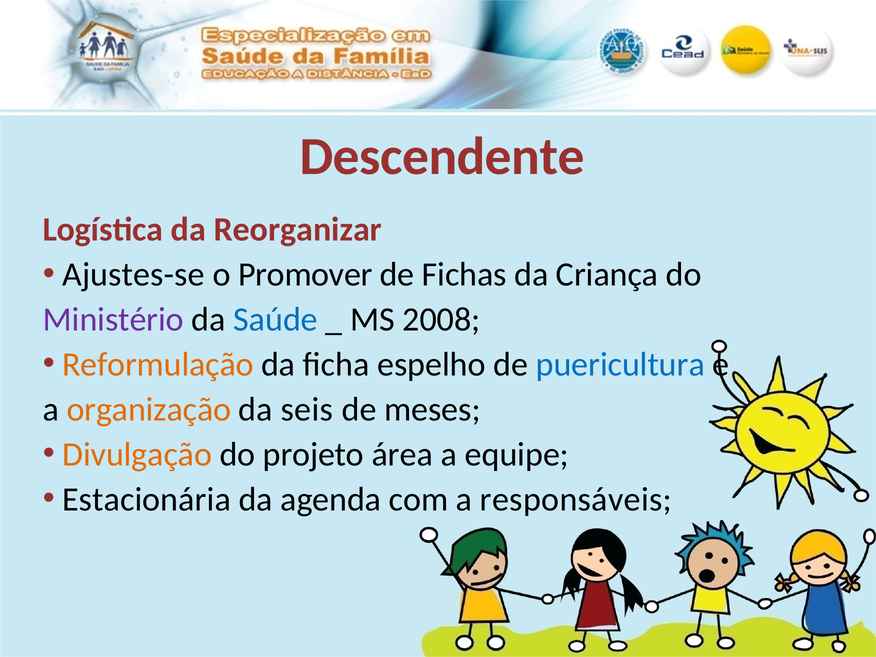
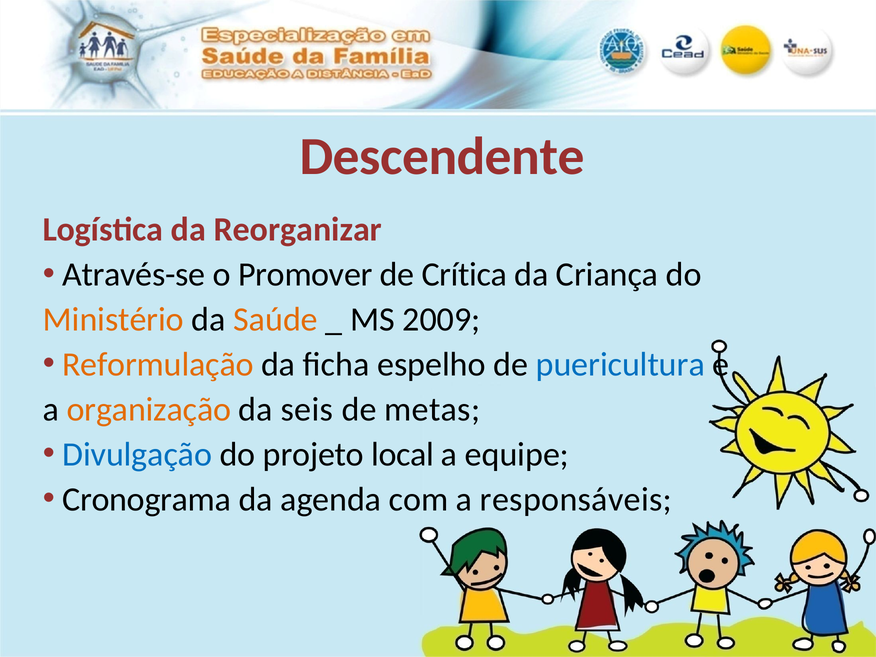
Ajustes-se: Ajustes-se -> Através-se (134, 275)
Fichas: Fichas -> Crítica (464, 275)
Ministério colour: purple -> orange (113, 320)
Saúde colour: blue -> orange (276, 320)
2008: 2008 -> 2009 (441, 320)
meses: meses -> metas (432, 410)
Divulgação colour: orange -> blue (137, 455)
área: área -> local (403, 455)
Estacionária: Estacionária -> Cronograma (147, 499)
